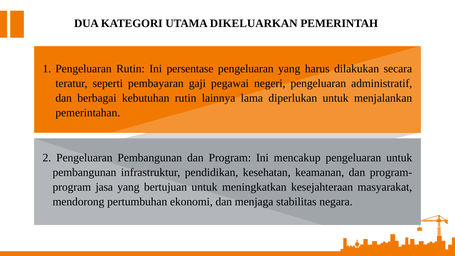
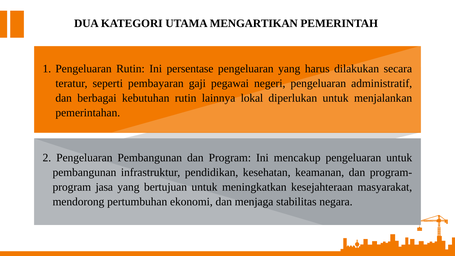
DIKELUARKAN: DIKELUARKAN -> MENGARTIKAN (254, 23)
lama: lama -> lokal (252, 98)
